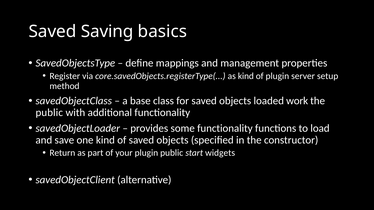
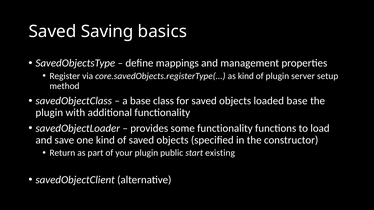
loaded work: work -> base (297, 101)
public: public -> plugin (49, 113)
widgets: widgets -> existing (220, 153)
